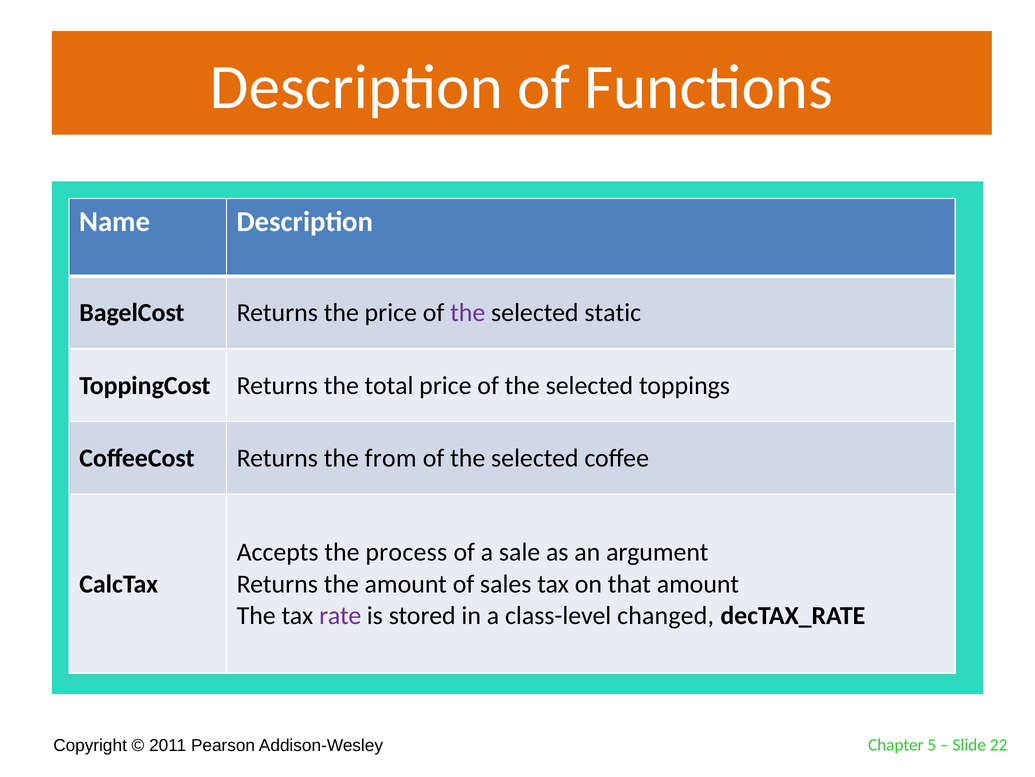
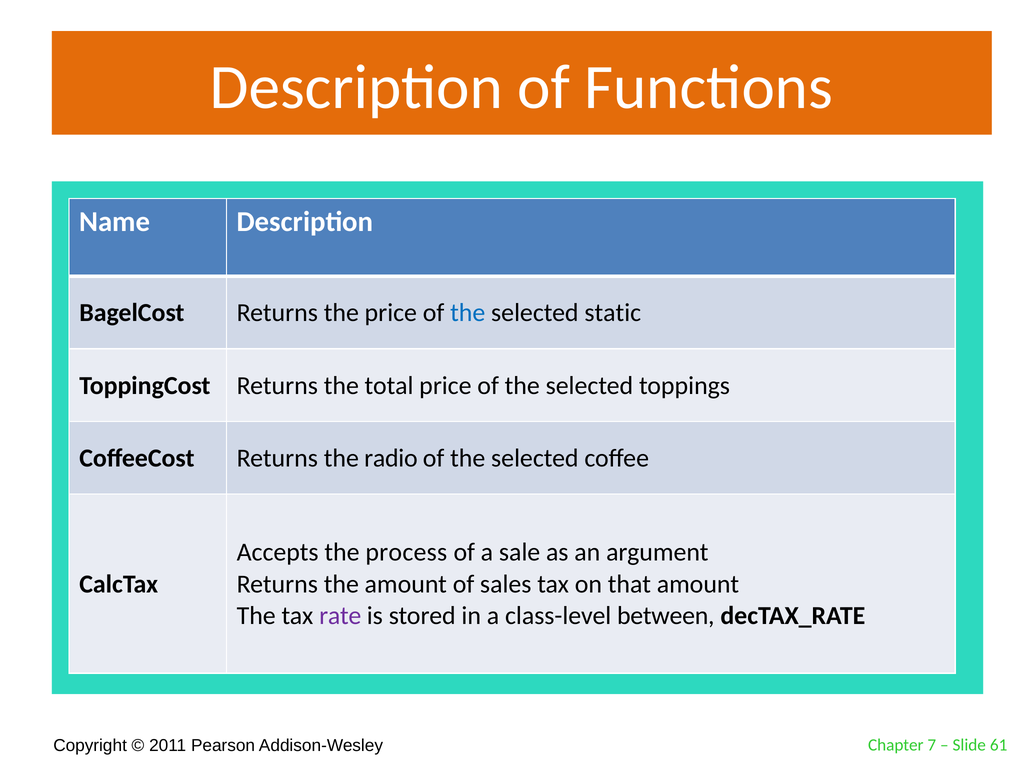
the colour: purple -> blue (468, 313)
from: from -> radio (391, 458)
changed: changed -> between (666, 615)
5: 5 -> 7 (932, 744)
22: 22 -> 61 (999, 744)
